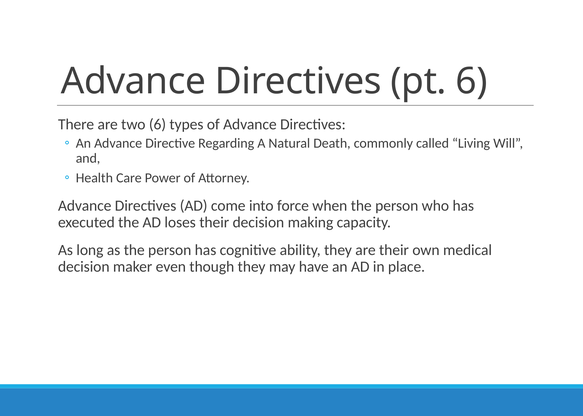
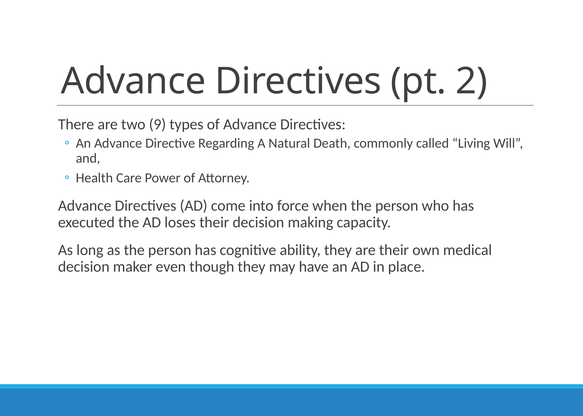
pt 6: 6 -> 2 (472, 82)
two 6: 6 -> 9 (157, 124)
